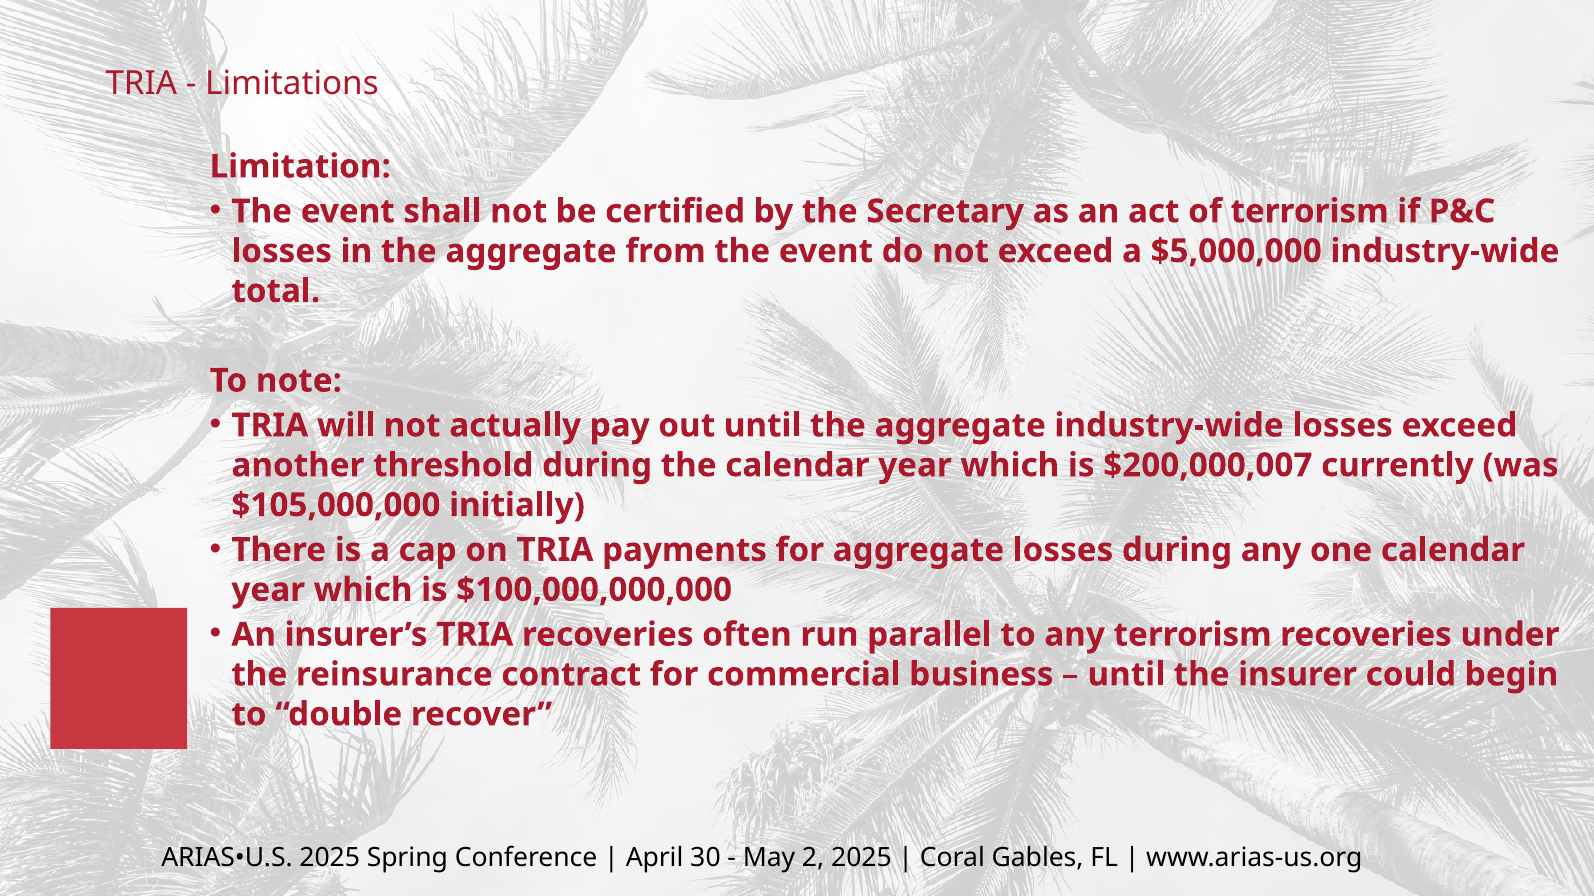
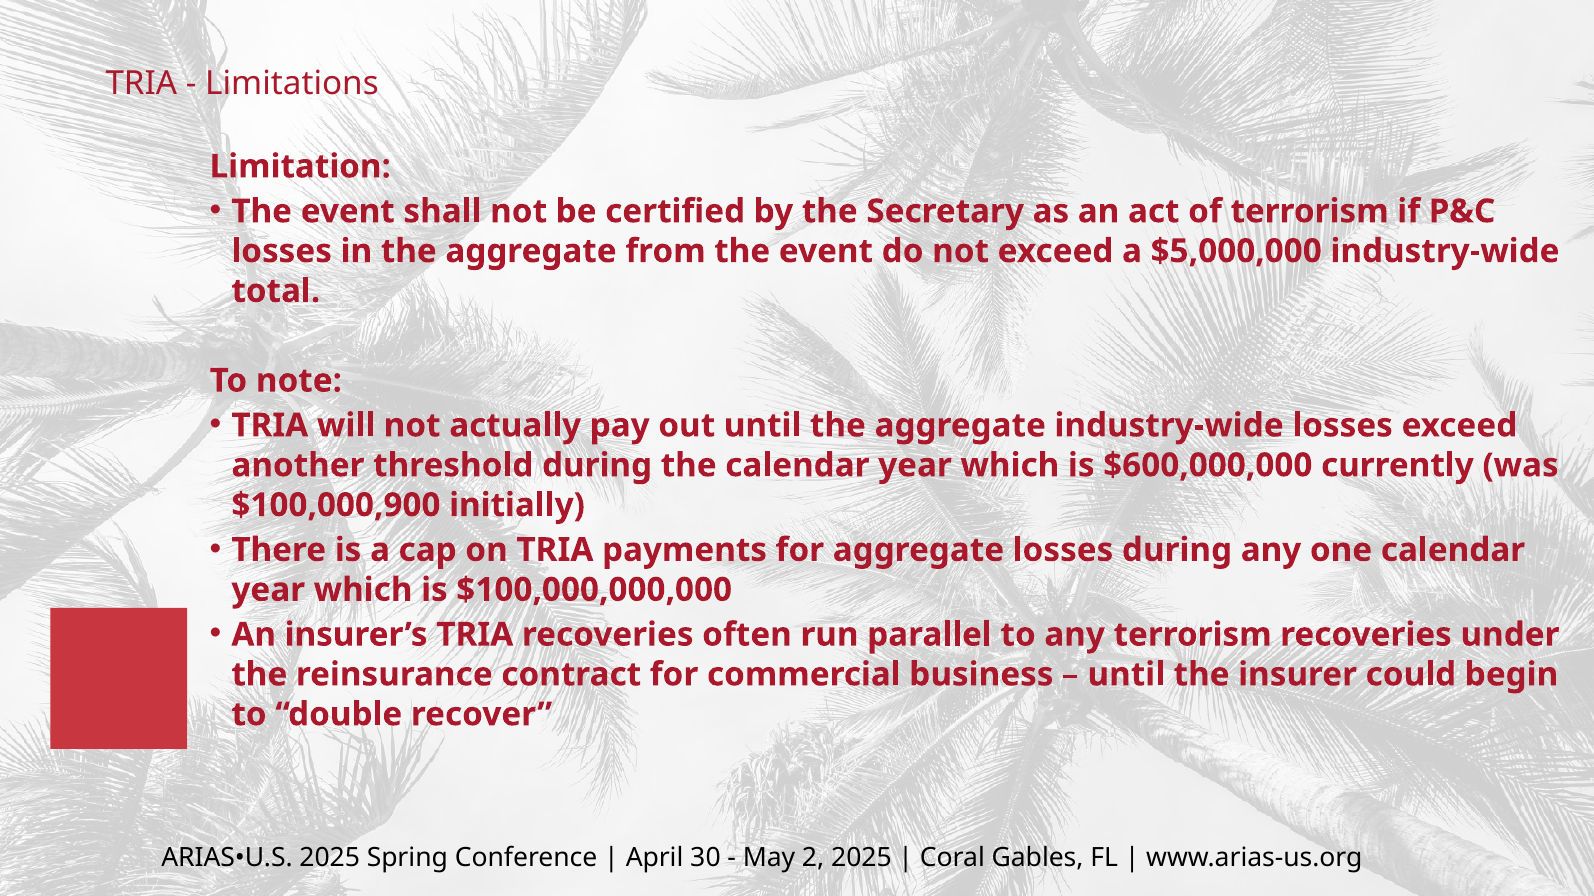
$200,000,007: $200,000,007 -> $600,000,000 (1208, 466)
$105,000,000: $105,000,000 -> $100,000,900 (336, 505)
